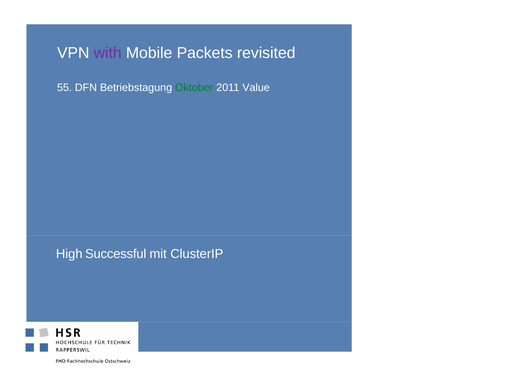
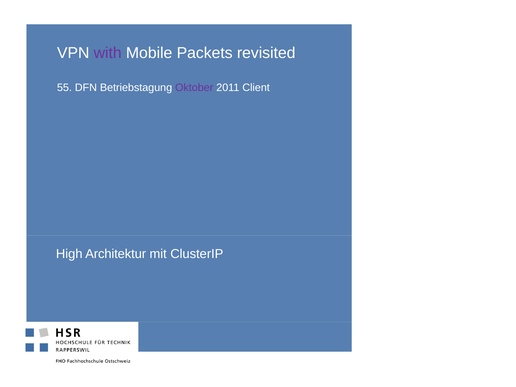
Oktober colour: green -> purple (194, 88)
Value: Value -> Client (256, 88)
Successful: Successful -> Architektur (116, 254)
